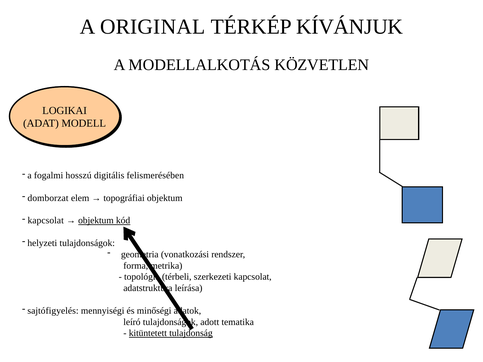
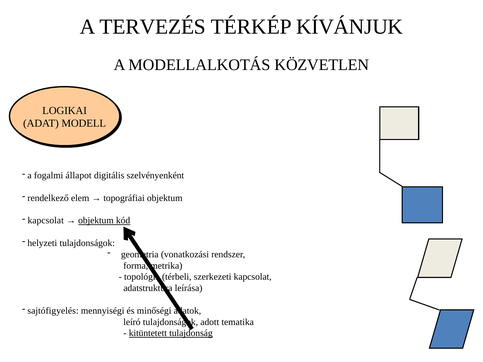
ORIGINAL: ORIGINAL -> TERVEZÉS (153, 27)
hosszú: hosszú -> állapot (79, 176)
felismerésében: felismerésében -> szelvényenként (155, 176)
domborzat: domborzat -> rendelkező (48, 198)
